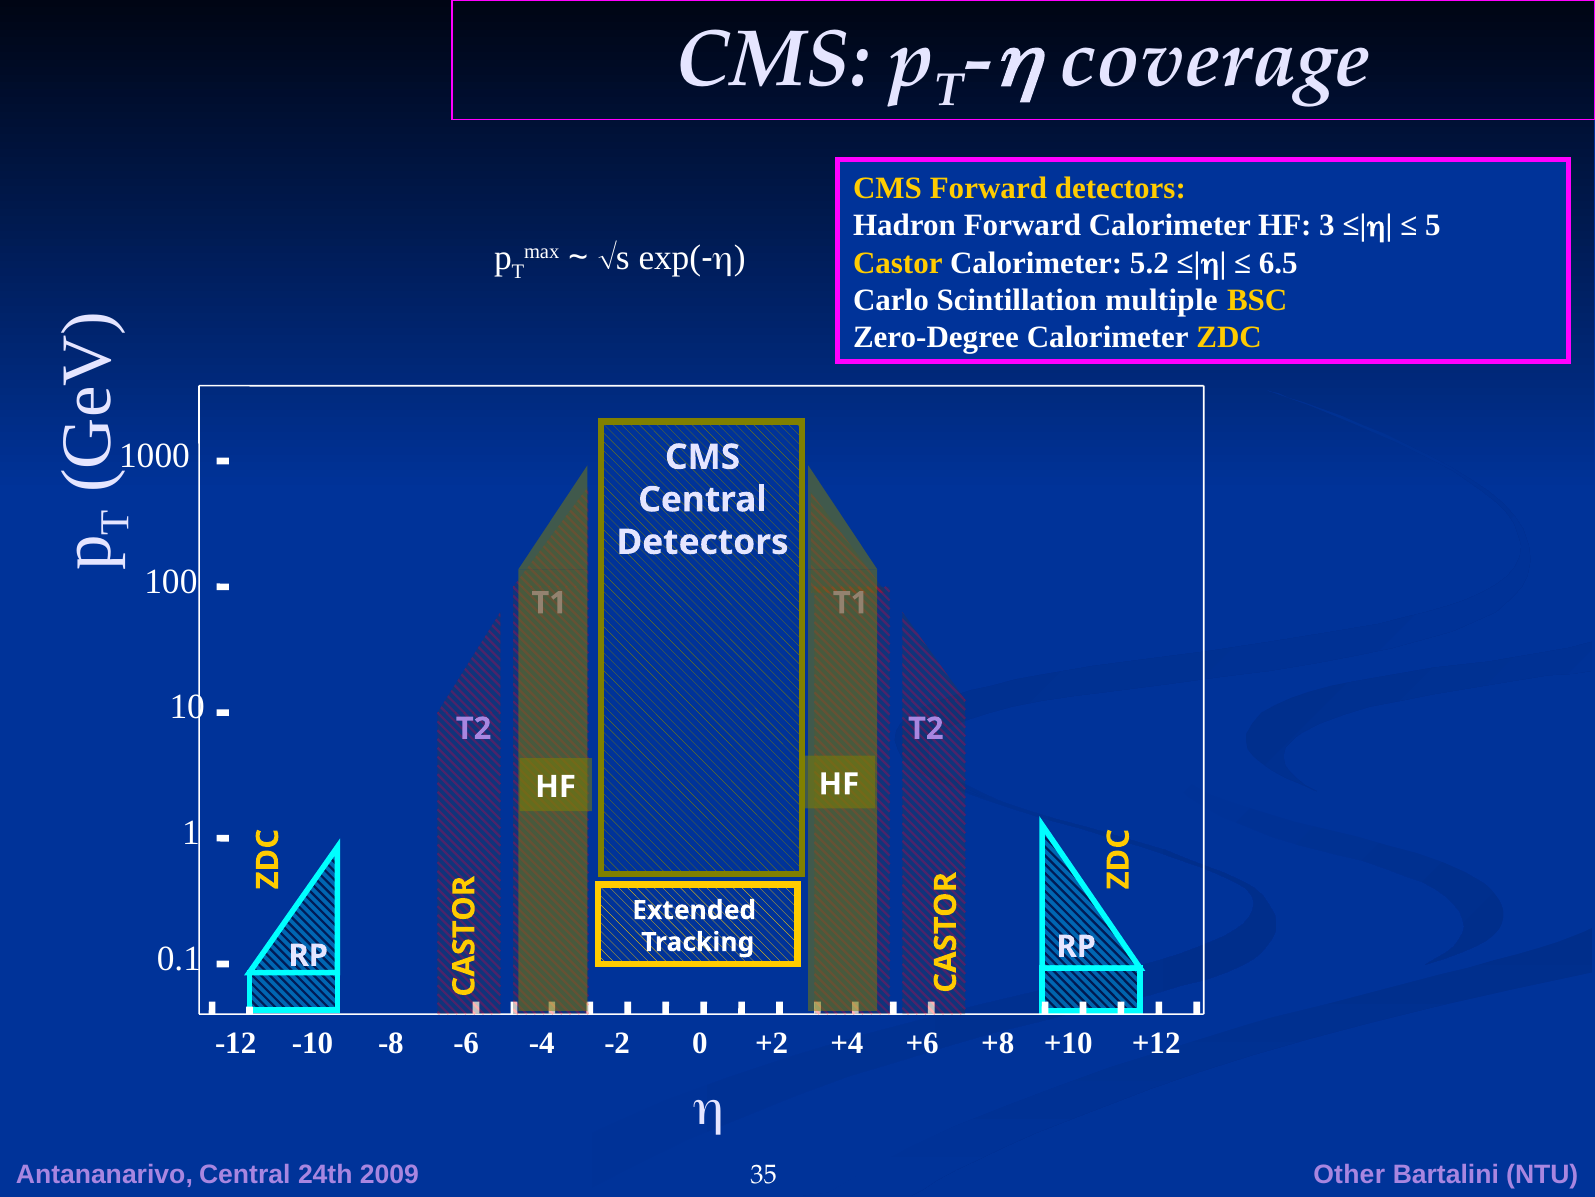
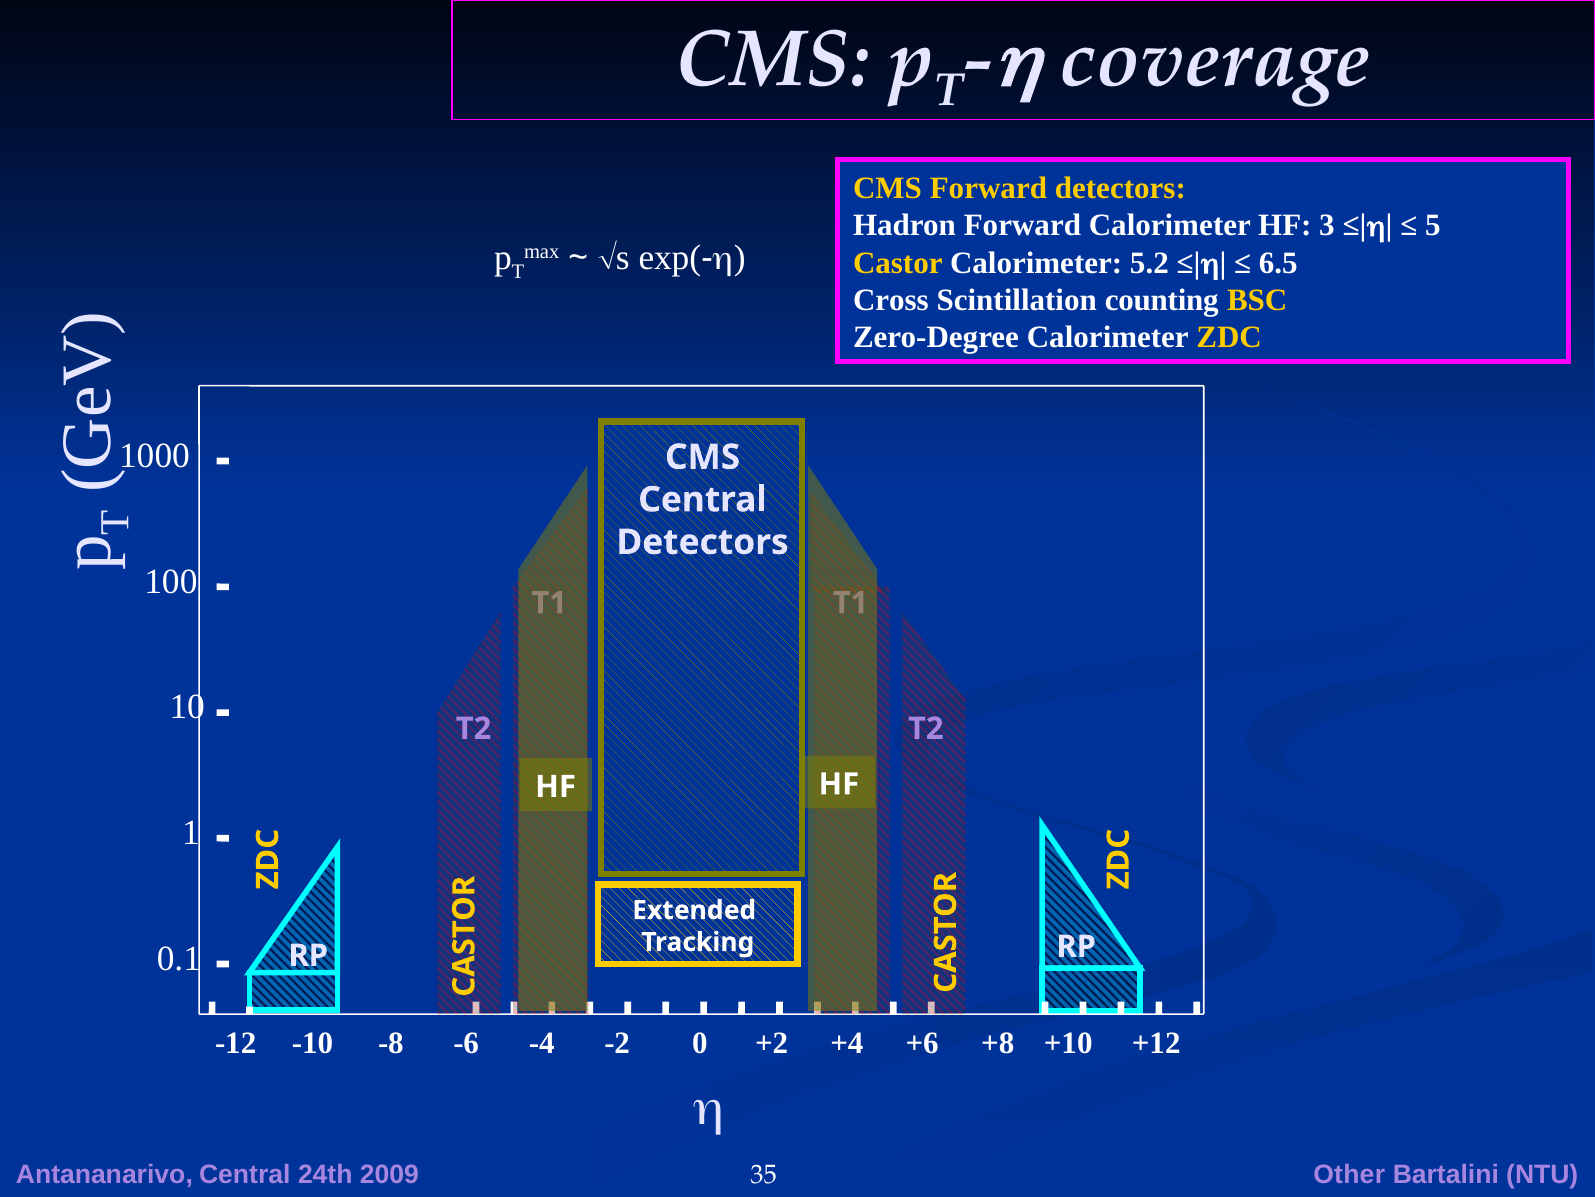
Carlo: Carlo -> Cross (891, 300)
multiple: multiple -> counting (1162, 300)
